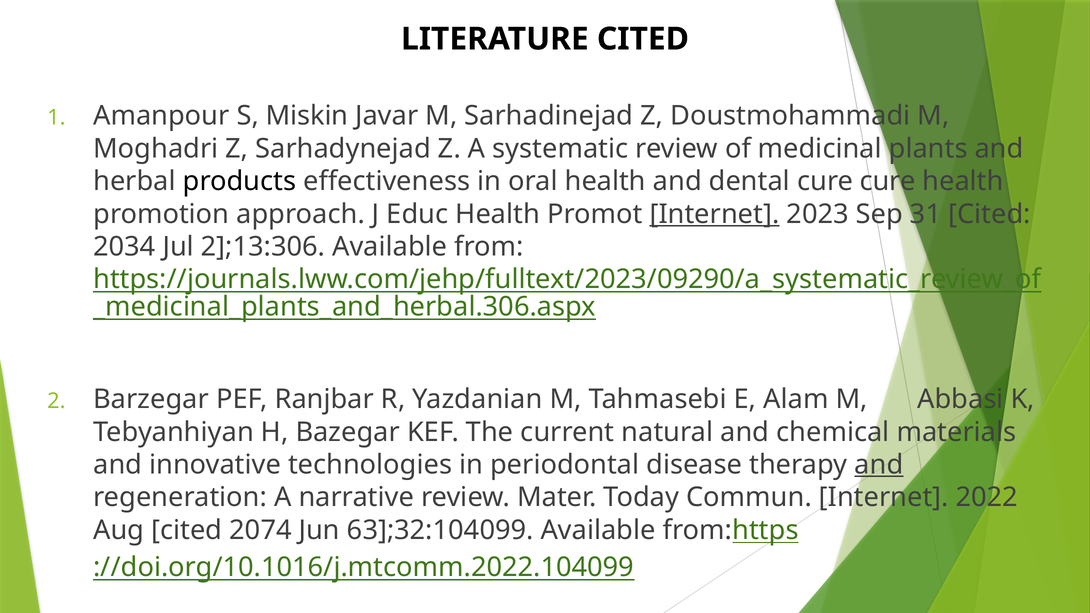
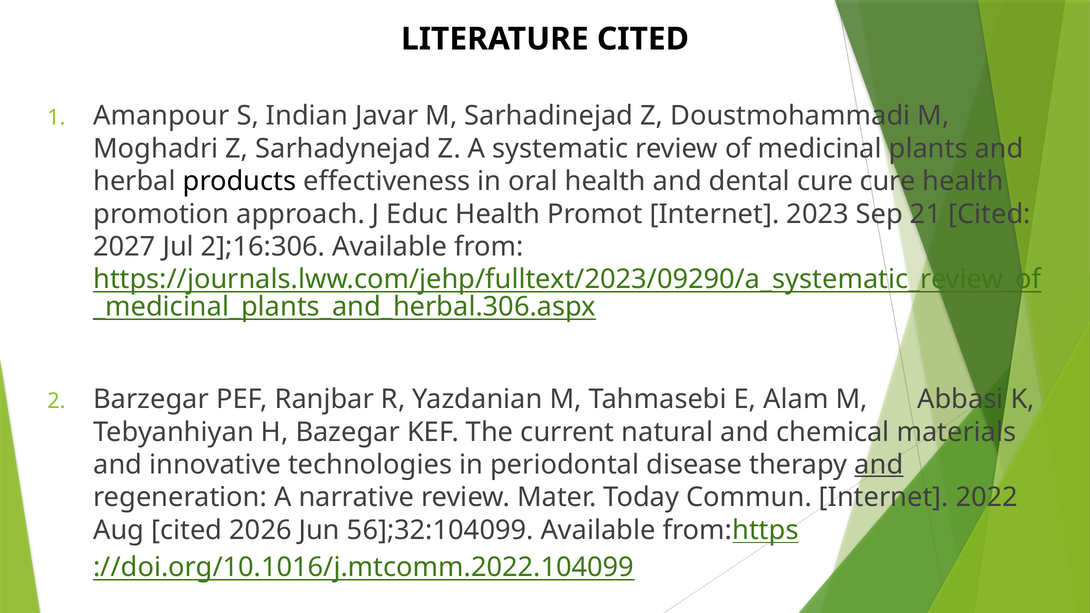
Miskin: Miskin -> Indian (307, 116)
Internet underline: present -> none (714, 214)
31: 31 -> 21 (926, 214)
2034: 2034 -> 2027 (124, 247)
2];13:306: 2];13:306 -> 2];16:306 (263, 247)
2074: 2074 -> 2026 (261, 530)
63];32:104099: 63];32:104099 -> 56];32:104099 (440, 530)
